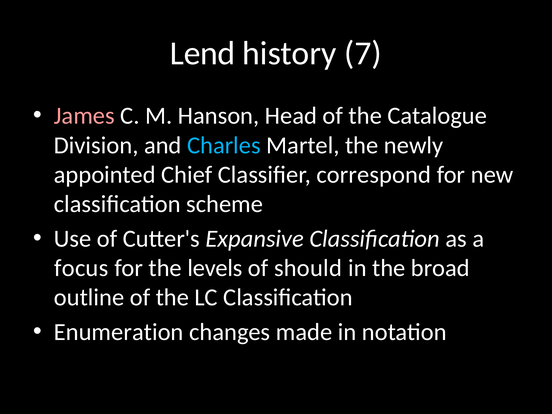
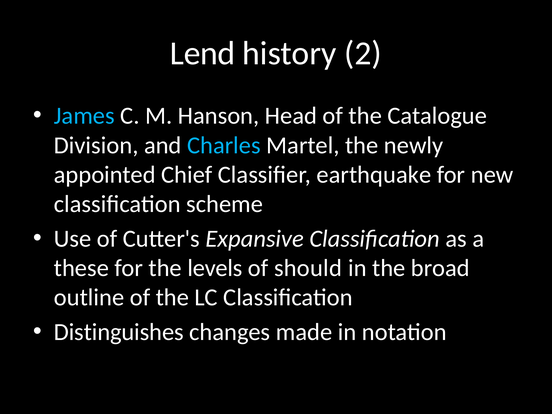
7: 7 -> 2 (363, 53)
James colour: pink -> light blue (84, 116)
correspond: correspond -> earthquake (374, 175)
focus: focus -> these (81, 268)
Enumeration: Enumeration -> Distinguishes (119, 332)
